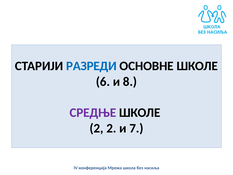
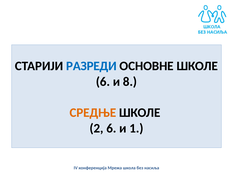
СРЕДЊЕ colour: purple -> orange (93, 113)
2 2: 2 -> 6 (111, 128)
7: 7 -> 1 (136, 128)
